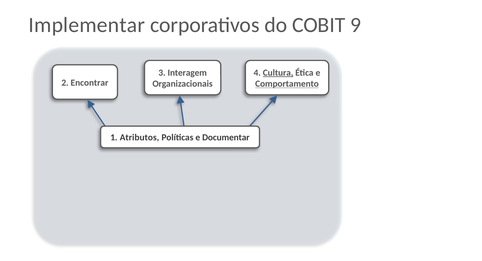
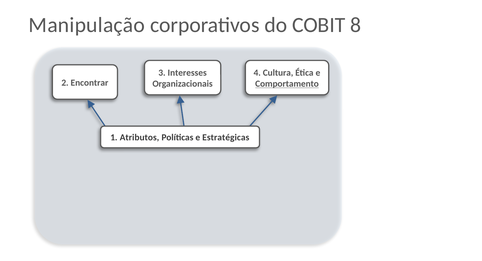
Implementar: Implementar -> Manipulação (87, 25)
9: 9 -> 8 (356, 25)
Interagem: Interagem -> Interesses (187, 73)
Cultura underline: present -> none (278, 73)
Documentar: Documentar -> Estratégicas (226, 138)
